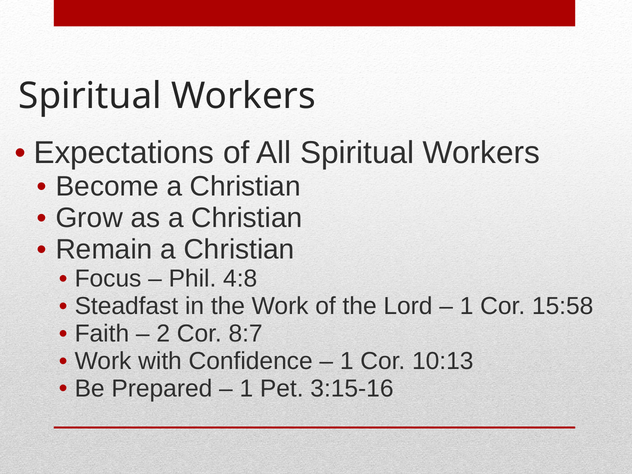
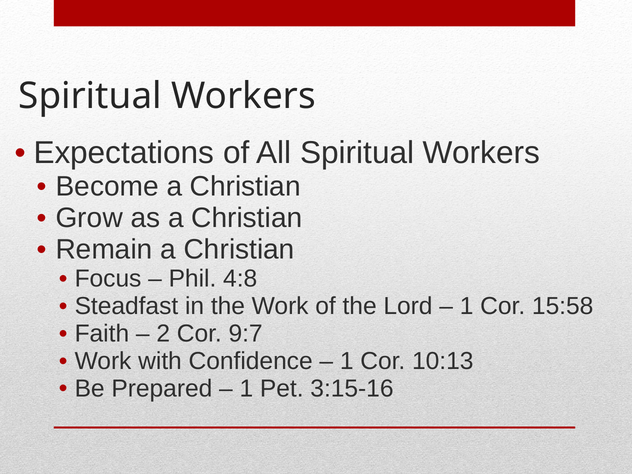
8:7: 8:7 -> 9:7 (246, 334)
